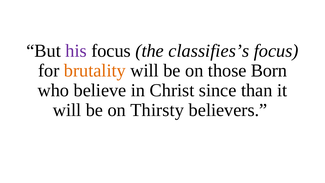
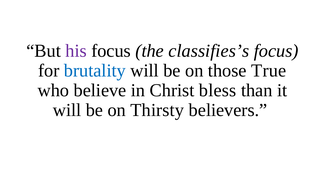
brutality colour: orange -> blue (95, 71)
Born: Born -> True (269, 71)
since: since -> bless (218, 90)
